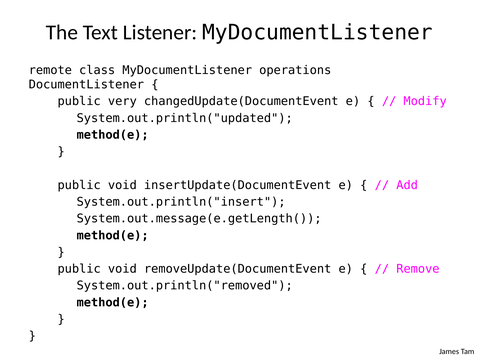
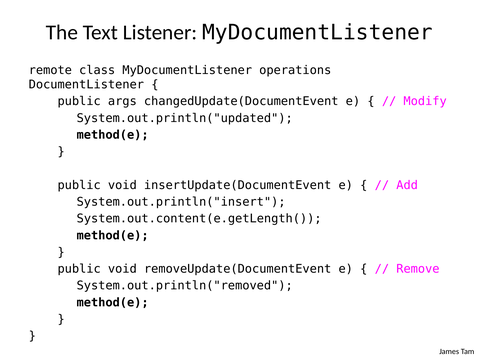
very: very -> args (122, 101)
System.out.message(e.getLength(: System.out.message(e.getLength( -> System.out.content(e.getLength( (199, 219)
